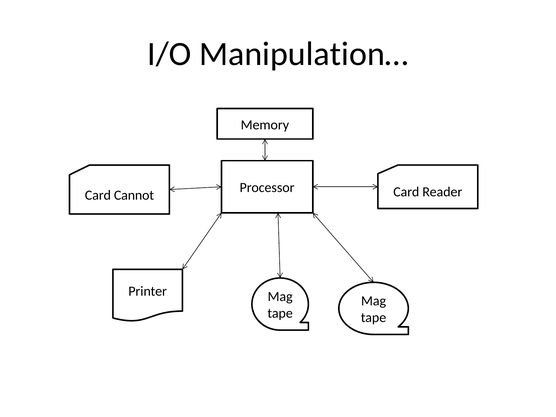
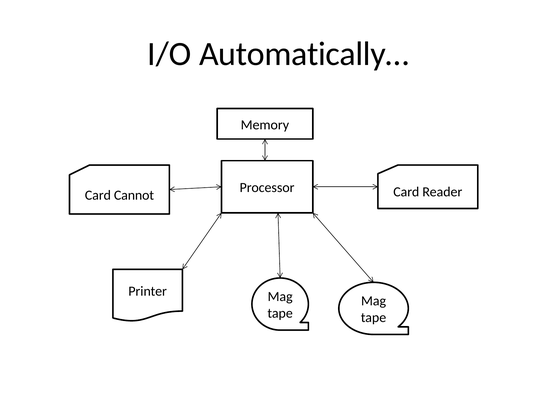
Manipulation…: Manipulation… -> Automatically… (304, 54)
